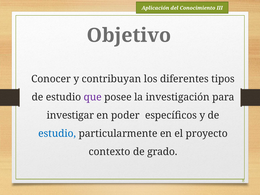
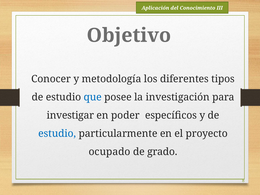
contribuyan: contribuyan -> metodología (112, 79)
que colour: purple -> blue (93, 97)
contexto: contexto -> ocupado (109, 152)
